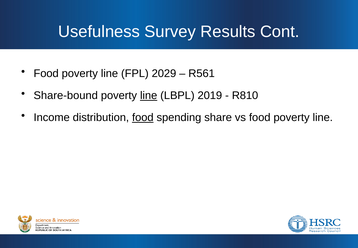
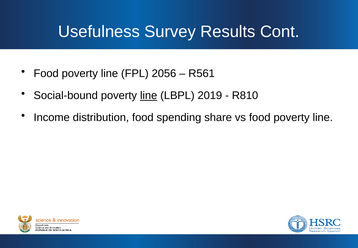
2029: 2029 -> 2056 (164, 73)
Share-bound: Share-bound -> Social-bound (66, 96)
food underline: present -> none (143, 118)
